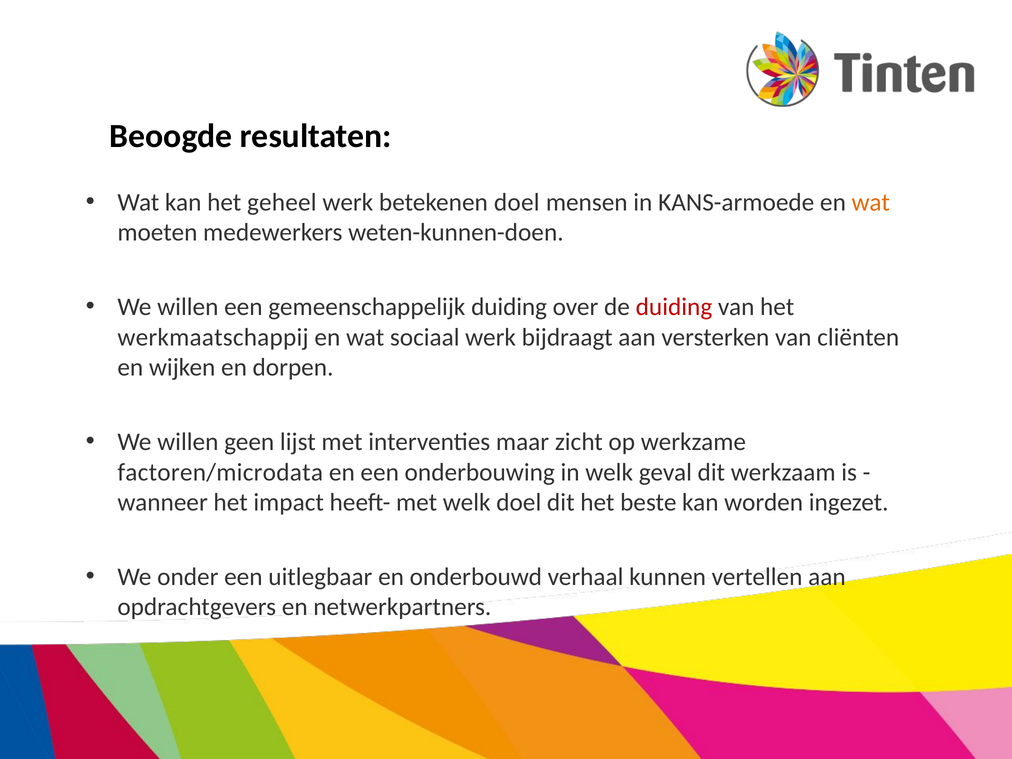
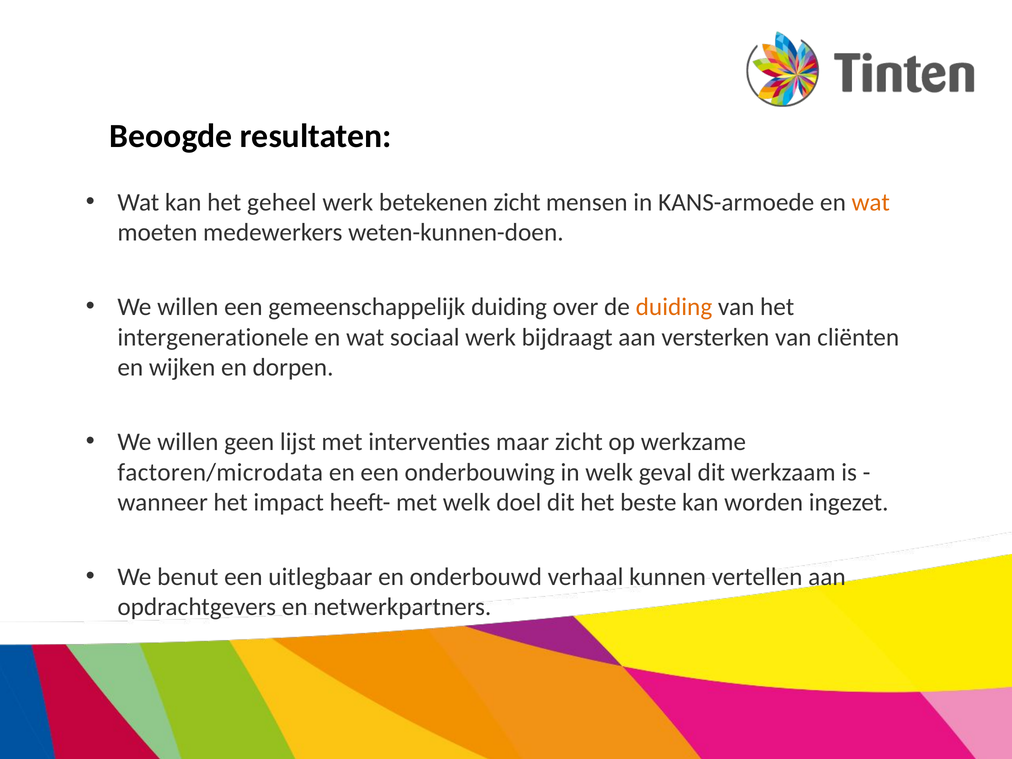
betekenen doel: doel -> zicht (517, 202)
duiding colour: red -> orange (674, 307)
werkmaatschappij: werkmaatschappij -> intergenerationele (213, 337)
onder: onder -> benut (188, 577)
